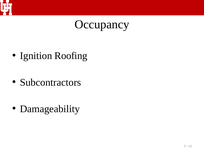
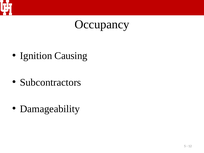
Roofing: Roofing -> Causing (71, 56)
